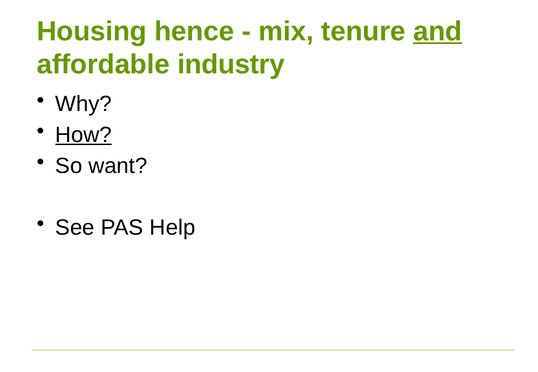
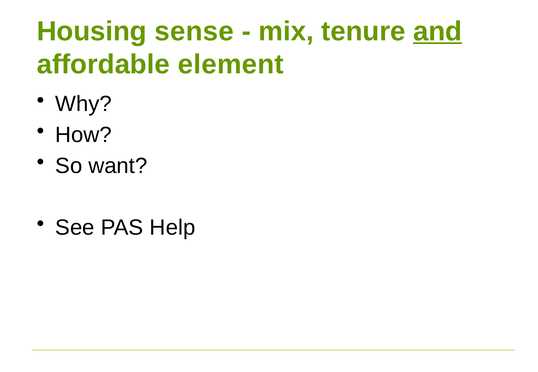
hence: hence -> sense (194, 31)
industry: industry -> element (231, 64)
How underline: present -> none (84, 135)
